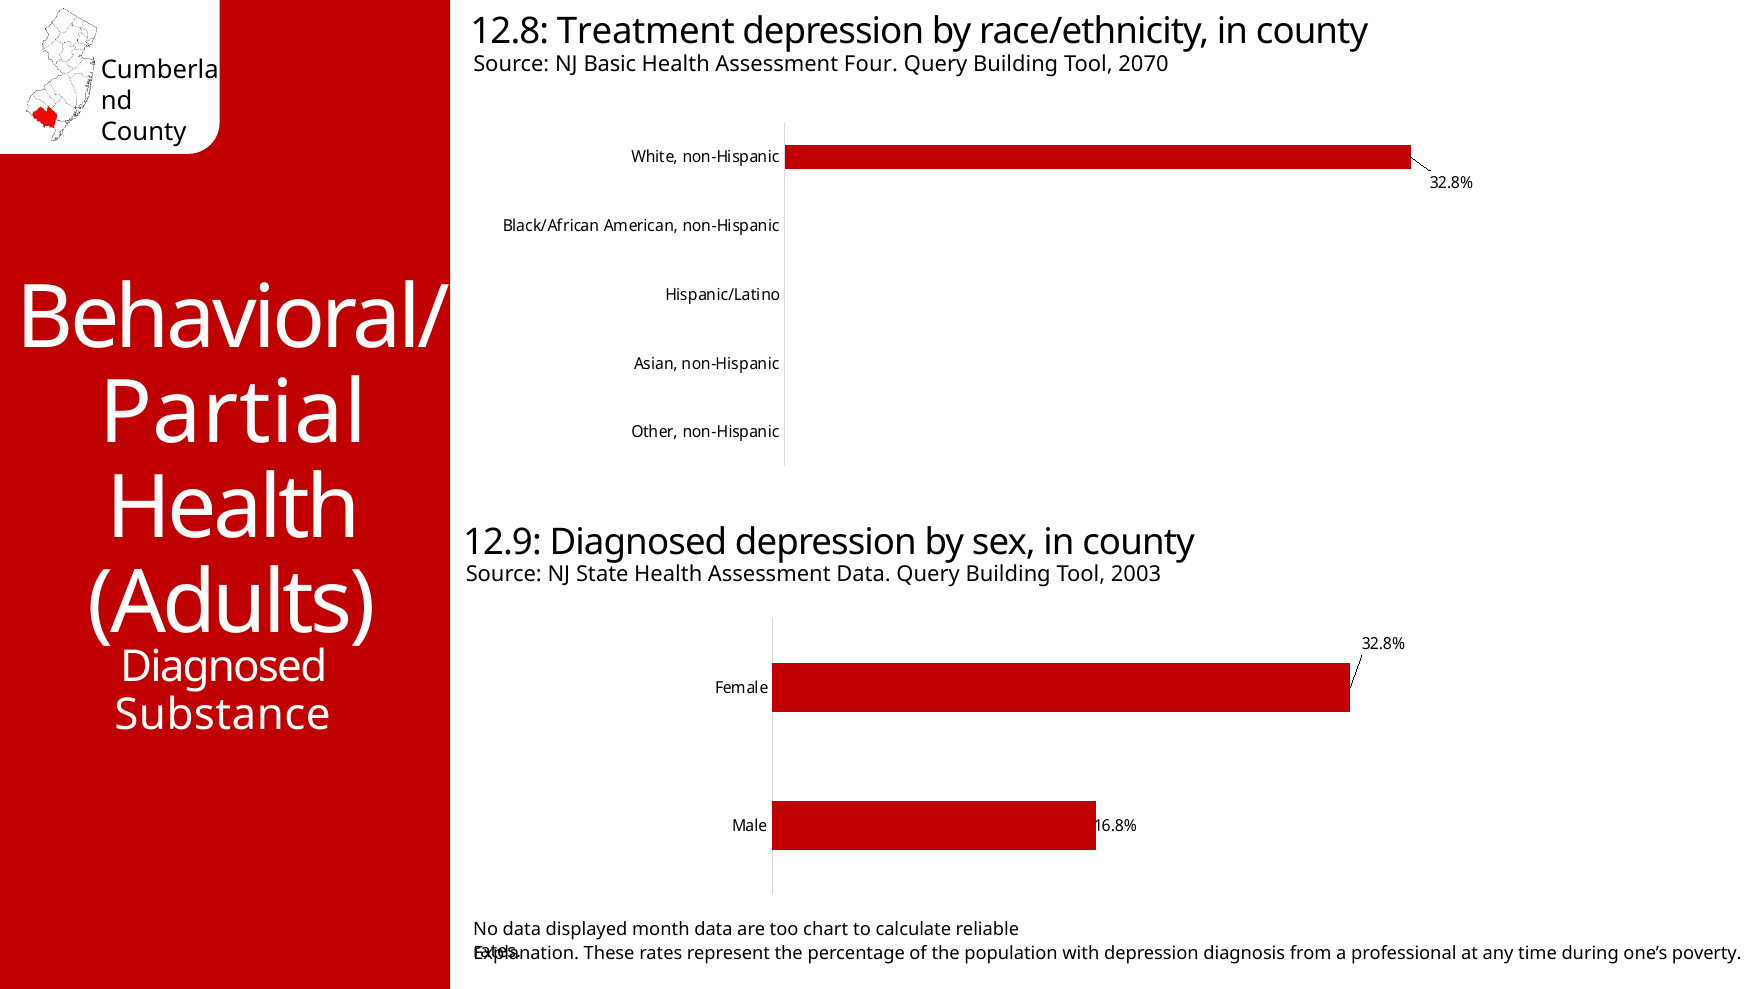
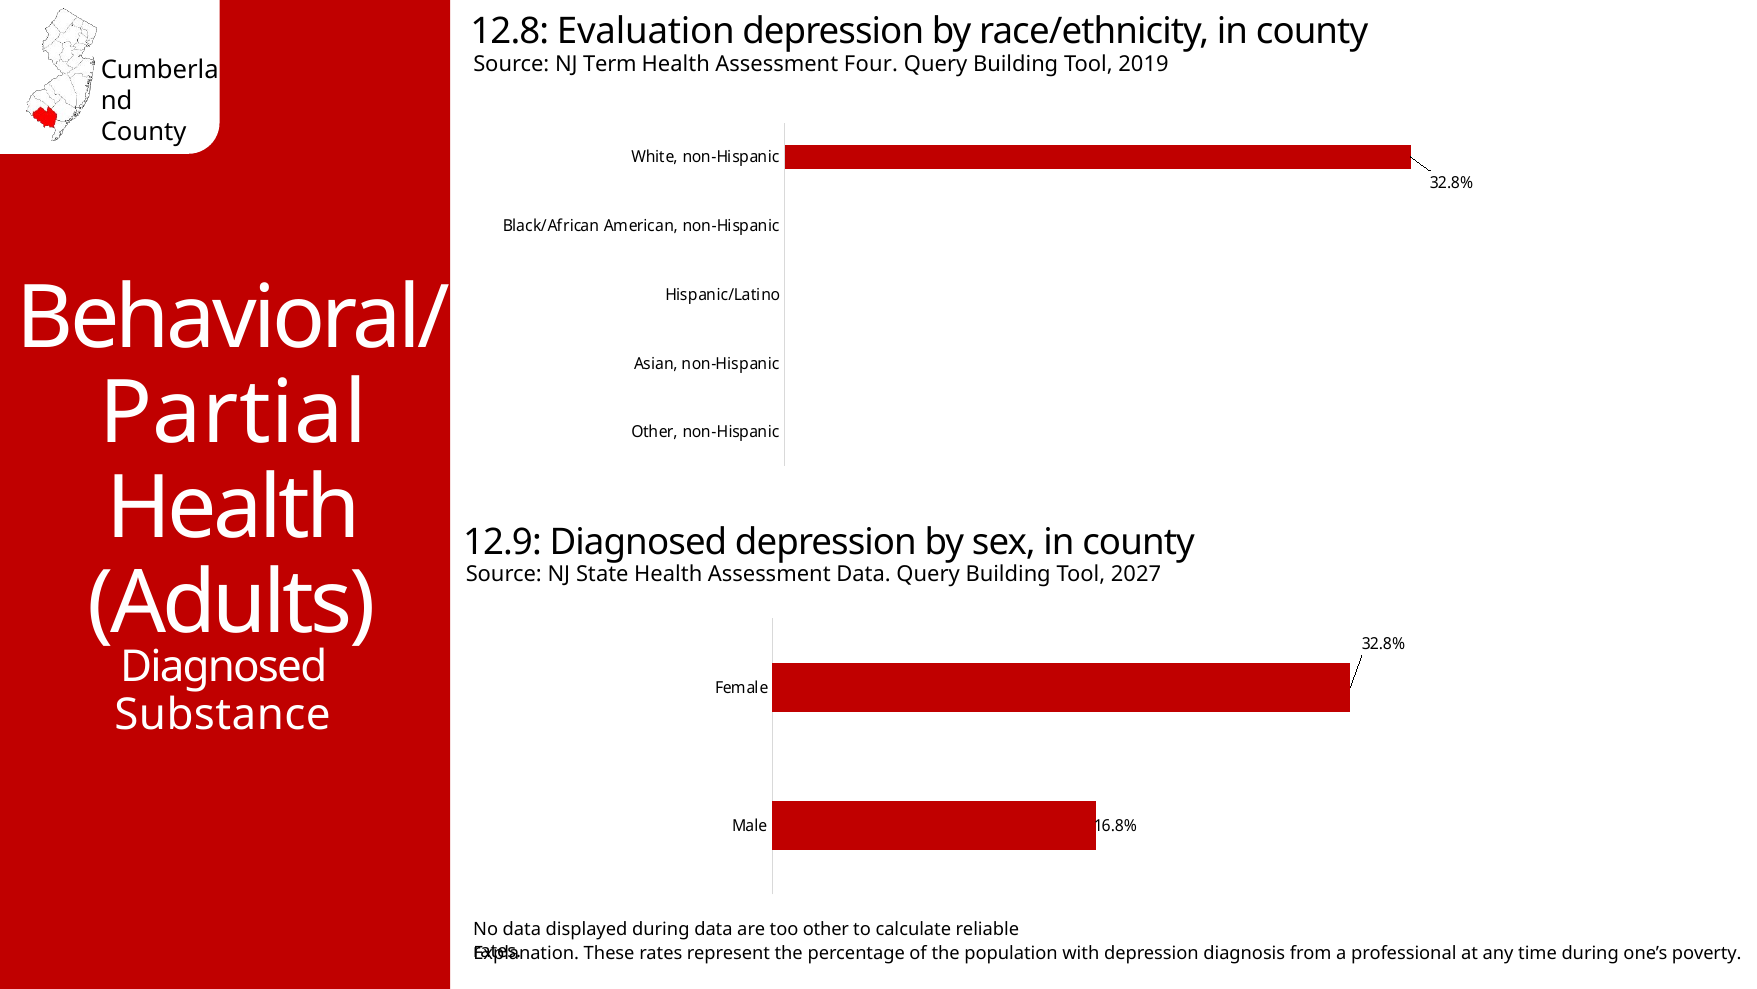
Treatment: Treatment -> Evaluation (646, 31)
Basic: Basic -> Term (610, 64)
2070: 2070 -> 2019 (1144, 64)
2003: 2003 -> 2027 (1136, 574)
displayed month: month -> during (661, 929)
too chart: chart -> other (826, 929)
